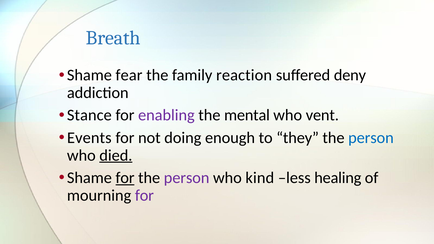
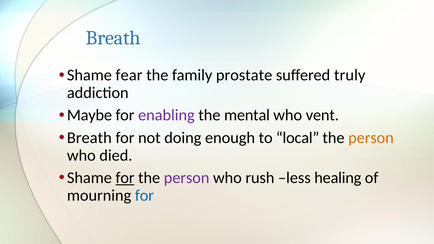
reaction: reaction -> prostate (244, 75)
deny: deny -> truly (350, 75)
Stance: Stance -> Maybe (90, 115)
Events: Events -> Breath (89, 138)
they: they -> local (298, 138)
person colour: blue -> orange (371, 138)
died underline: present -> none (116, 155)
kind: kind -> rush (260, 178)
for colour: purple -> blue (144, 195)
